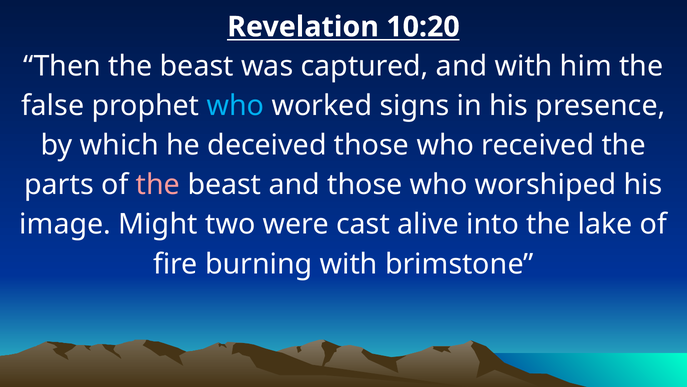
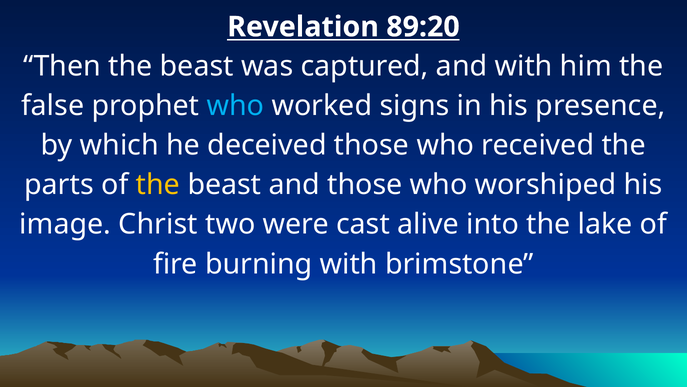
10:20: 10:20 -> 89:20 (423, 27)
the colour: pink -> yellow (158, 185)
Might: Might -> Christ (158, 224)
